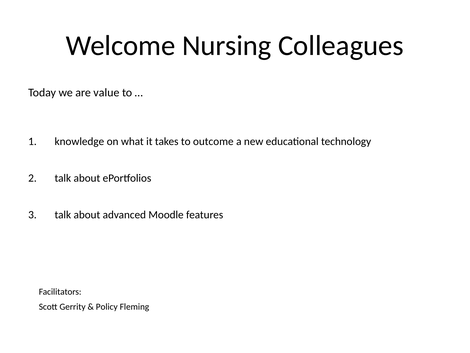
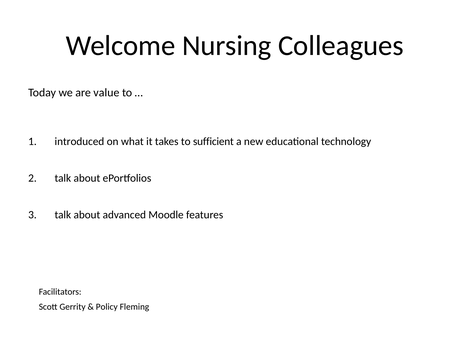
knowledge: knowledge -> introduced (79, 141)
outcome: outcome -> sufficient (213, 141)
